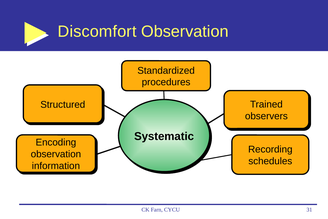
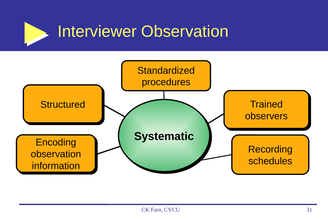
Discomfort: Discomfort -> Interviewer (97, 31)
